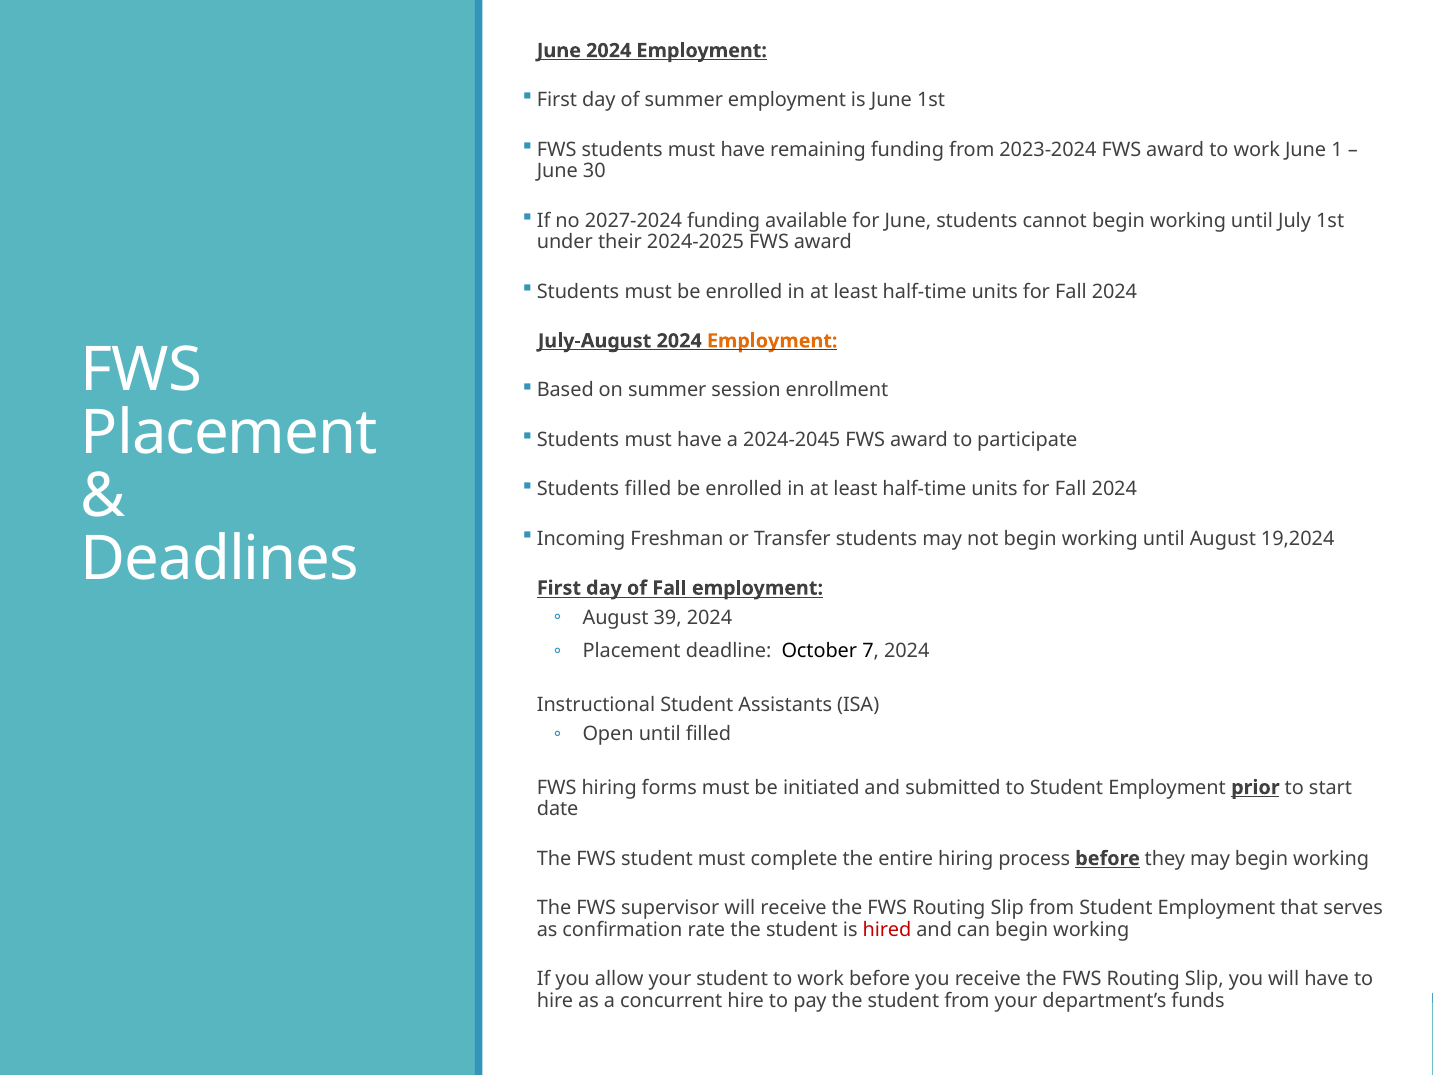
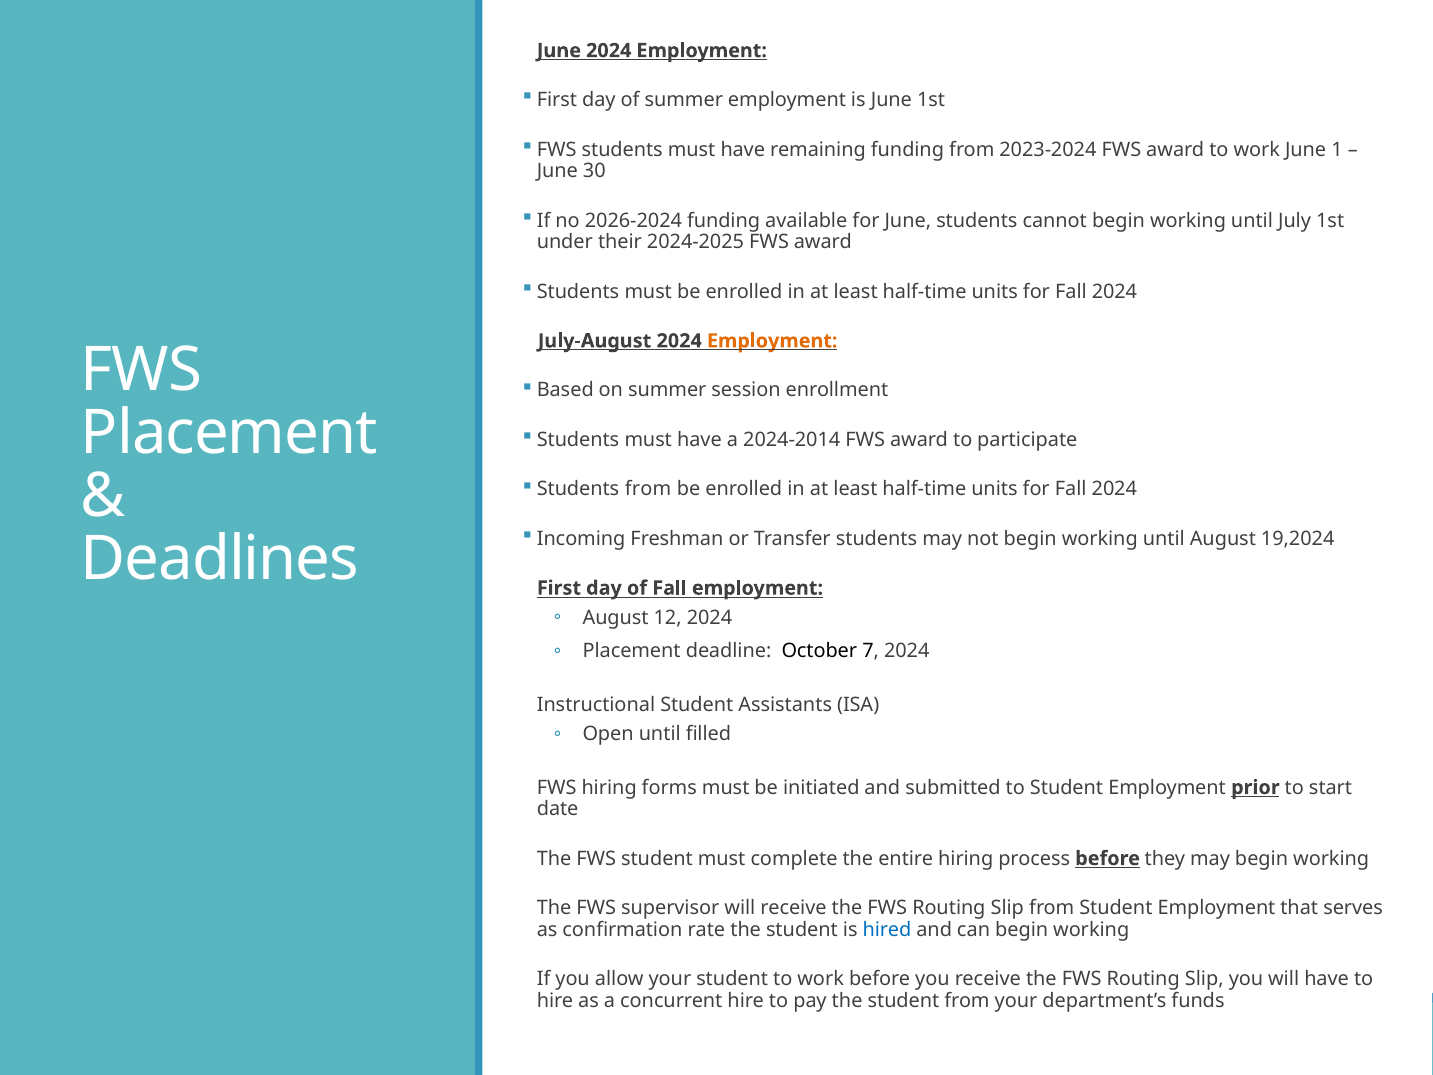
2027-2024: 2027-2024 -> 2026-2024 (633, 220)
2024-2045: 2024-2045 -> 2024-2014 (792, 440)
Students filled: filled -> from (648, 489)
39: 39 -> 12 (668, 618)
hired colour: red -> blue (887, 929)
